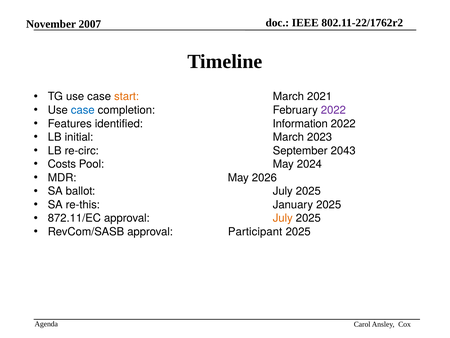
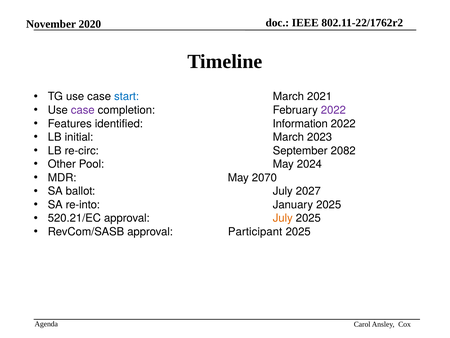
2007: 2007 -> 2020 (90, 24)
start colour: orange -> blue (127, 96)
case colour: blue -> purple (83, 110)
2043: 2043 -> 2082 (343, 150)
Costs: Costs -> Other (62, 164)
2026: 2026 -> 2070 (264, 177)
ballot July 2025: 2025 -> 2027 (308, 191)
re-this: re-this -> re-into (83, 204)
872.11/EC: 872.11/EC -> 520.21/EC (74, 218)
